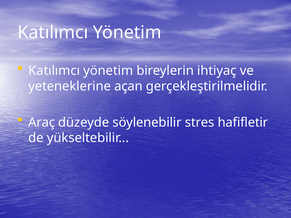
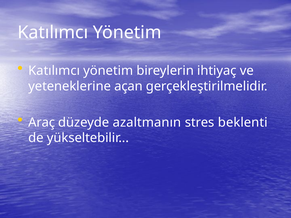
söylenebilir: söylenebilir -> azaltmanın (147, 123)
hafifletir: hafifletir -> beklenti (243, 123)
